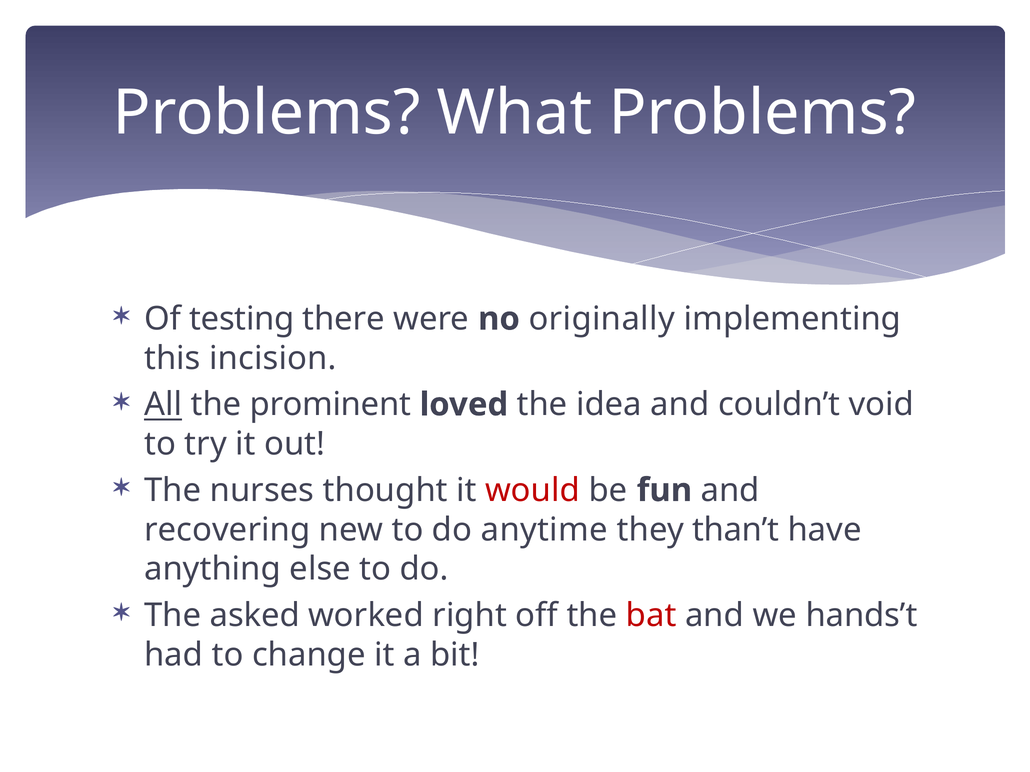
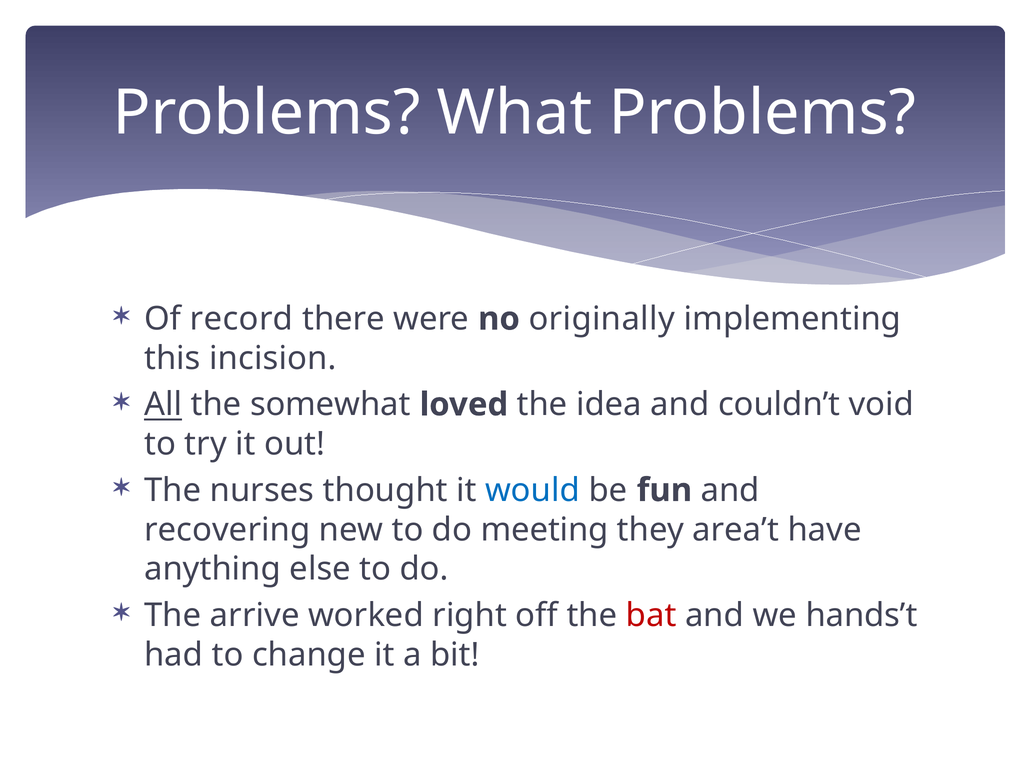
testing: testing -> record (242, 319)
prominent: prominent -> somewhat (330, 405)
would colour: red -> blue (533, 491)
anytime: anytime -> meeting (545, 530)
than’t: than’t -> area’t (736, 530)
asked: asked -> arrive (255, 616)
